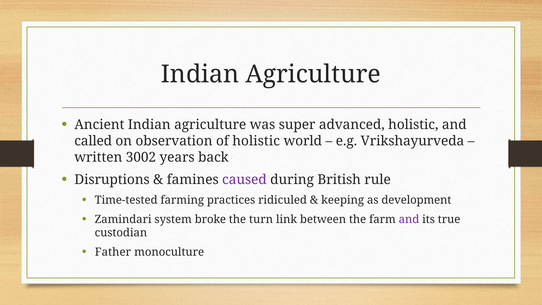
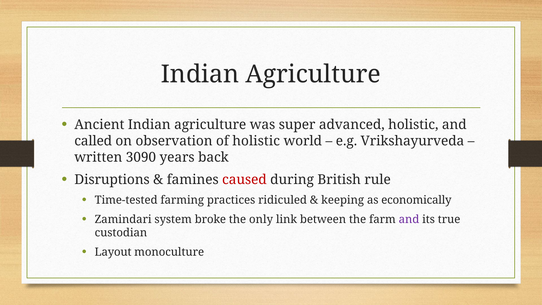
3002: 3002 -> 3090 (141, 157)
caused colour: purple -> red (244, 180)
development: development -> economically (416, 200)
turn: turn -> only (261, 219)
Father: Father -> Layout (113, 252)
